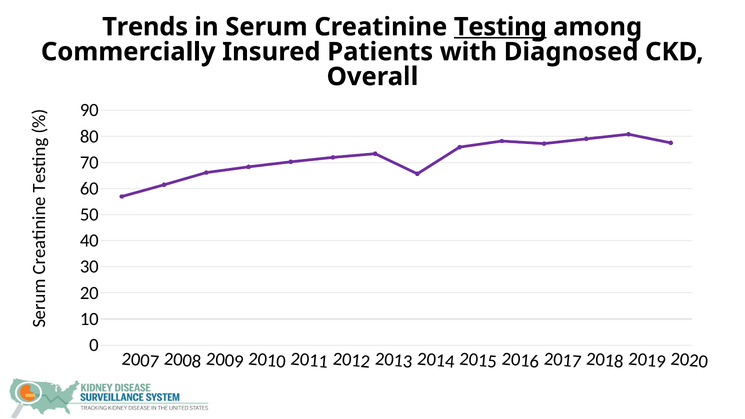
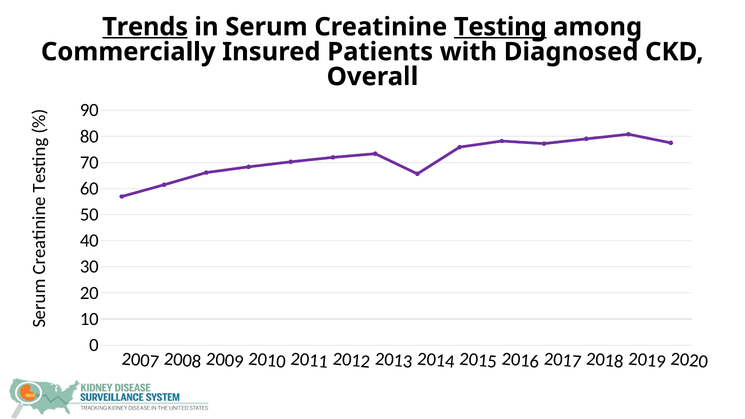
Trends underline: none -> present (145, 27)
